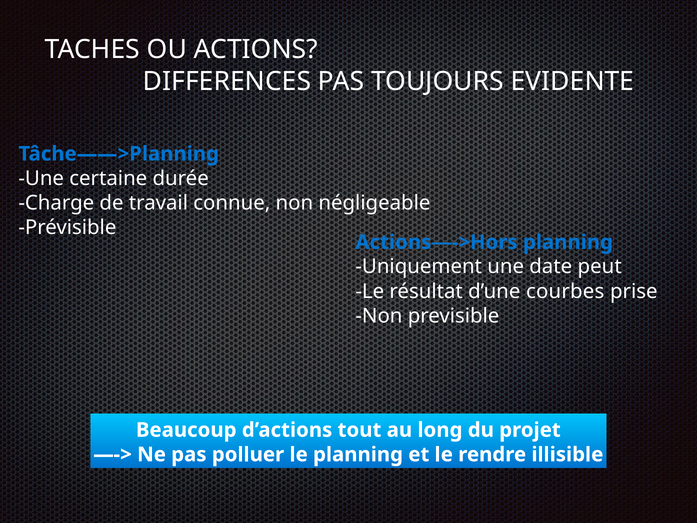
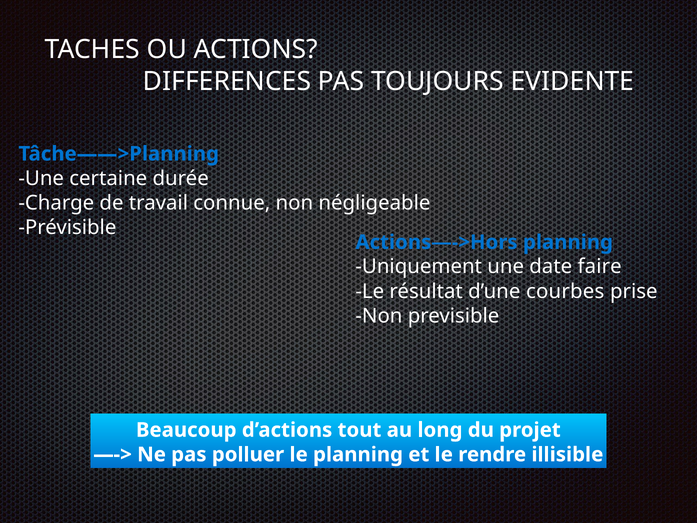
peut: peut -> faire (600, 267)
